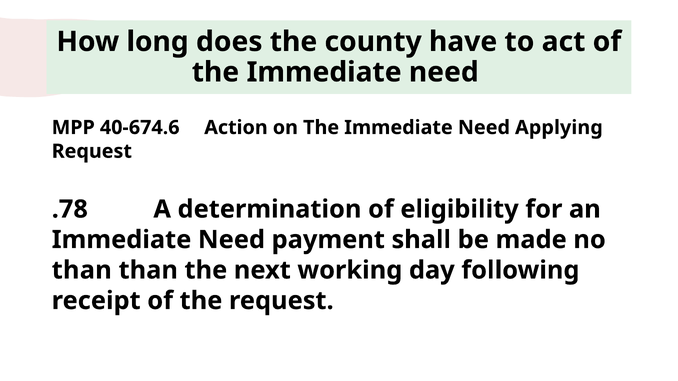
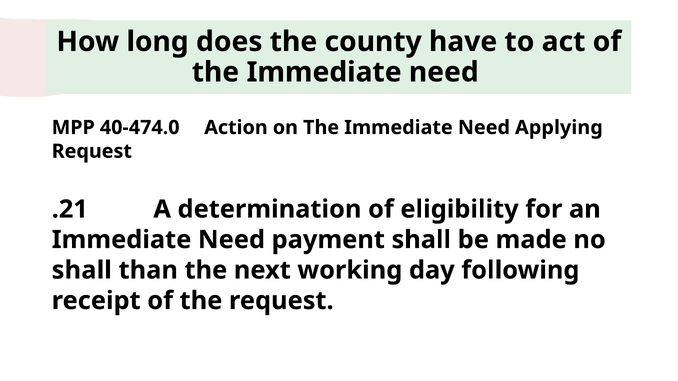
40-674.6: 40-674.6 -> 40-474.0 (140, 128)
.78: .78 -> .21 (70, 209)
than: than -> shall (82, 270)
